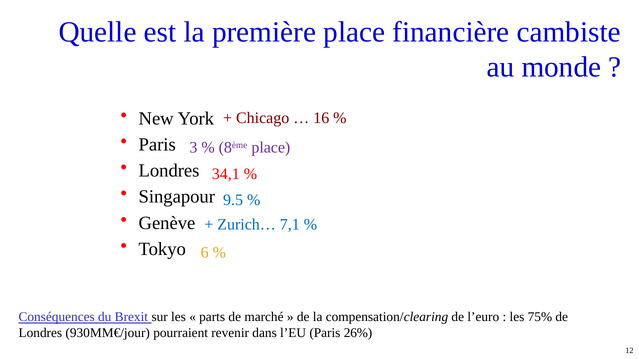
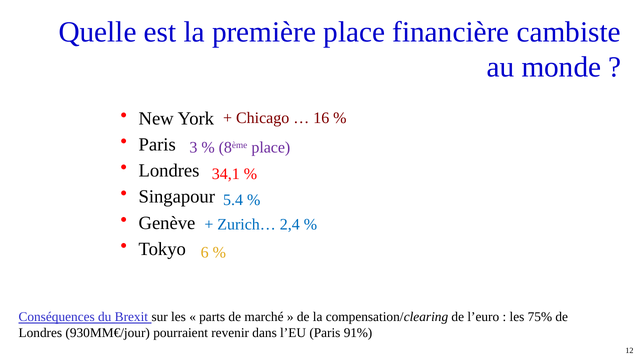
9.5: 9.5 -> 5.4 (233, 200)
7,1: 7,1 -> 2,4 (290, 225)
26%: 26% -> 91% (358, 333)
